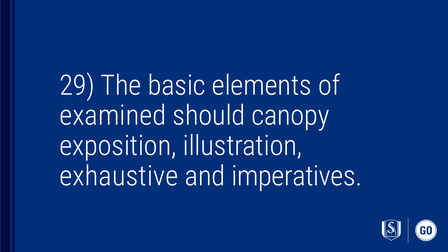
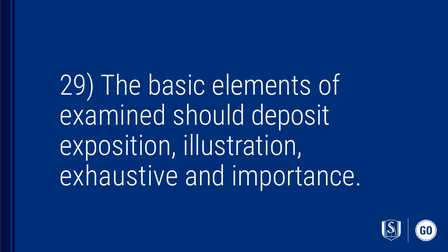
canopy: canopy -> deposit (291, 116)
imperatives: imperatives -> importance (297, 176)
